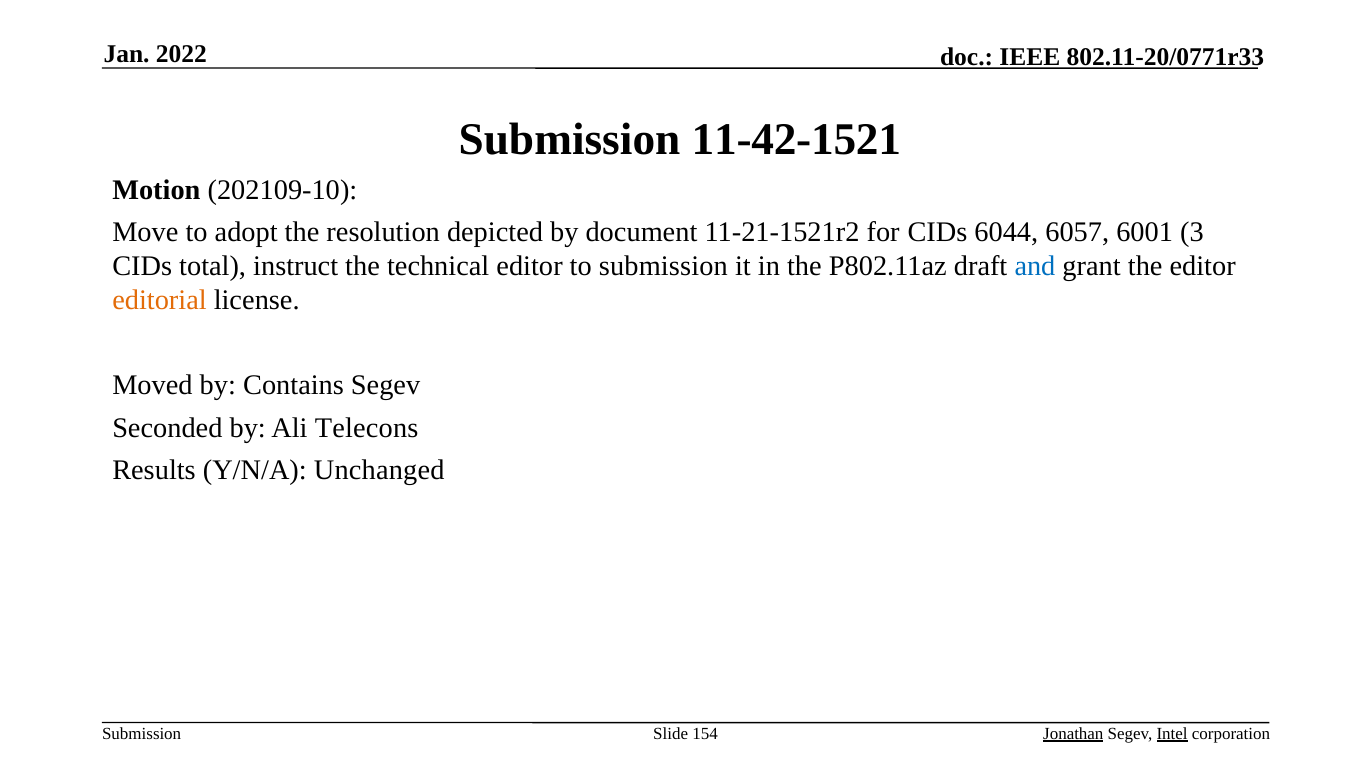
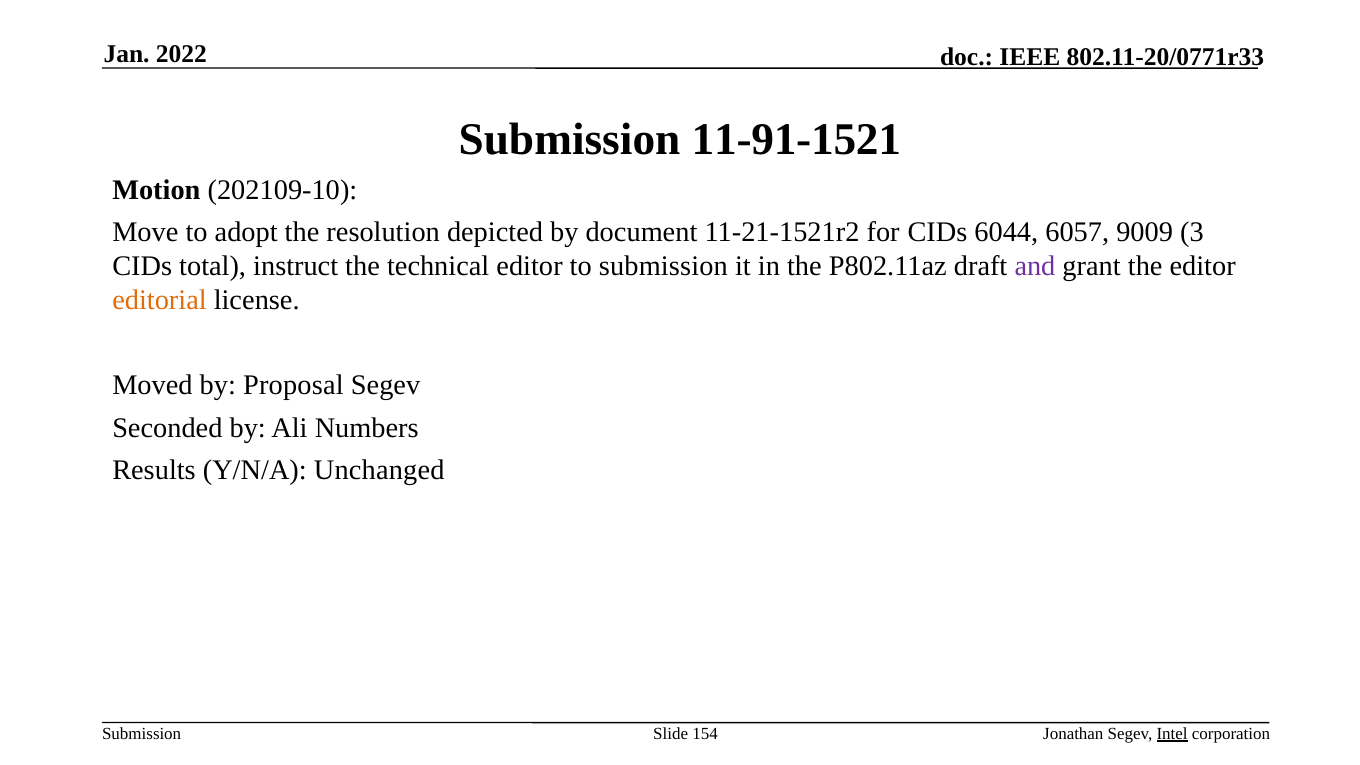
11-42-1521: 11-42-1521 -> 11-91-1521 (796, 139)
6001: 6001 -> 9009 (1145, 232)
and colour: blue -> purple (1035, 266)
Contains: Contains -> Proposal (293, 385)
Telecons: Telecons -> Numbers (367, 428)
Jonathan underline: present -> none (1073, 734)
